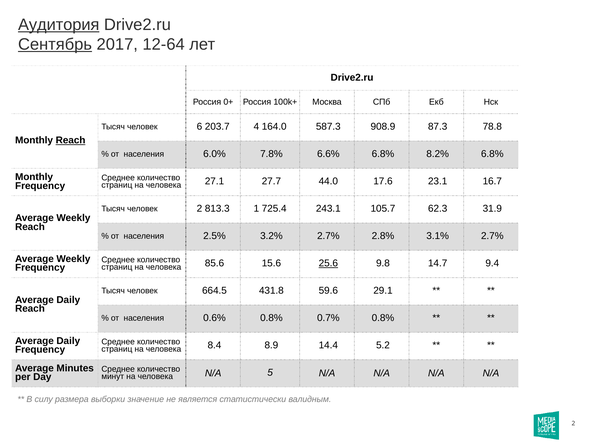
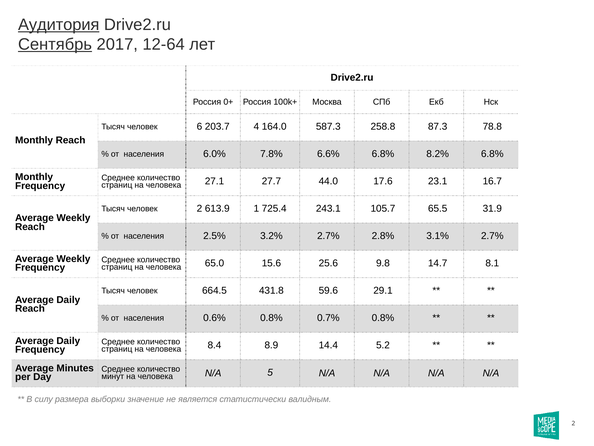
908.9: 908.9 -> 258.8 (383, 127)
Reach underline: present -> none (71, 140)
813.3: 813.3 -> 613.9 (217, 208)
62.3: 62.3 -> 65.5 (438, 208)
85.6: 85.6 -> 65.0 (214, 263)
25.6 underline: present -> none (328, 263)
9.4: 9.4 -> 8.1 (492, 263)
